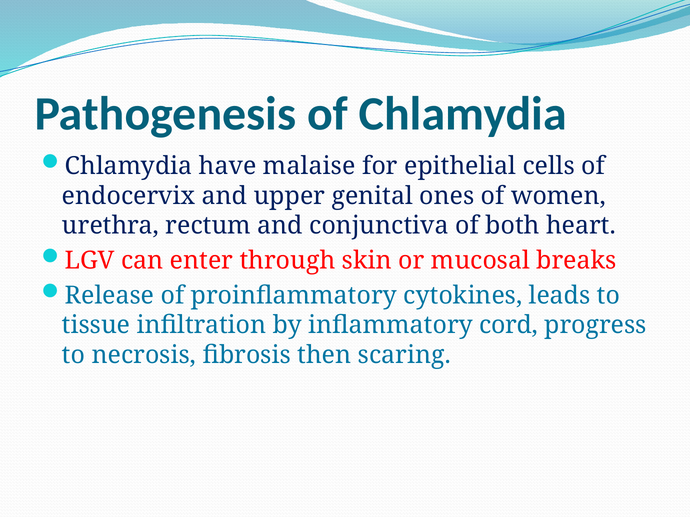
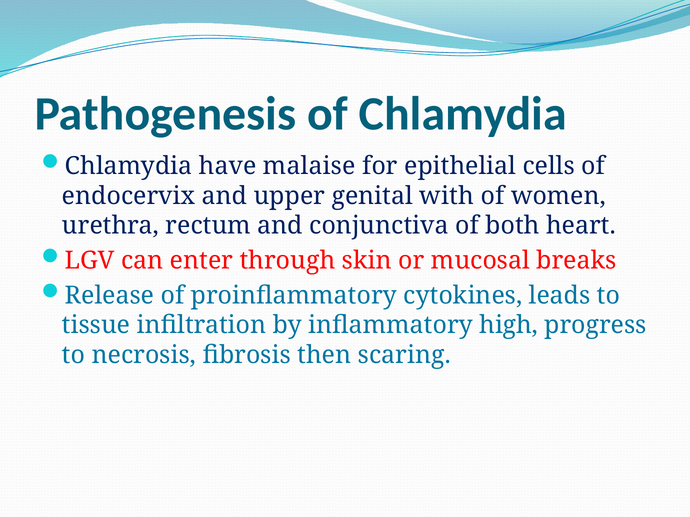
ones: ones -> with (447, 196)
cord: cord -> high (509, 325)
